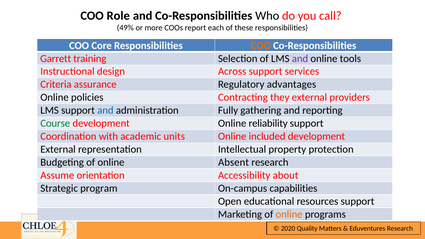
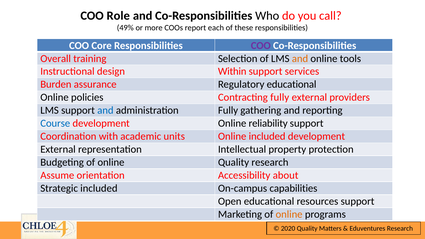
COO colour: orange -> purple (261, 46)
Garrett: Garrett -> Overall (56, 59)
and colour: purple -> orange (300, 59)
Across: Across -> Within (232, 72)
Criteria: Criteria -> Burden (56, 84)
Regulatory advantages: advantages -> educational (292, 84)
Contracting they: they -> fully (280, 97)
Course colour: green -> blue (55, 123)
online Absent: Absent -> Quality (234, 162)
Strategic program: program -> included (99, 188)
